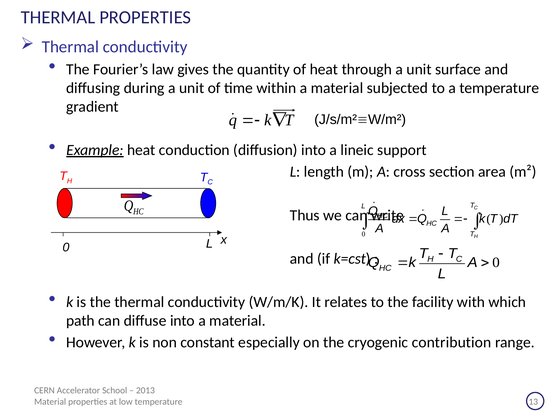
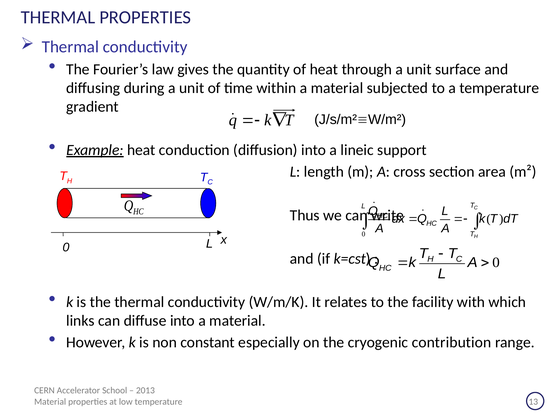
path: path -> links (80, 321)
